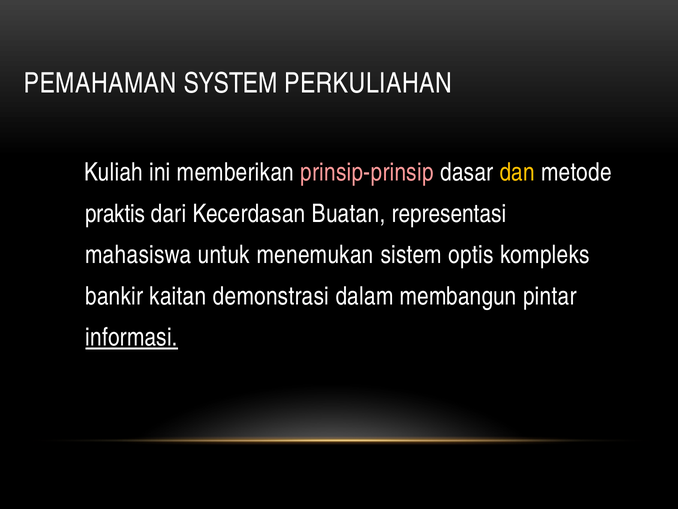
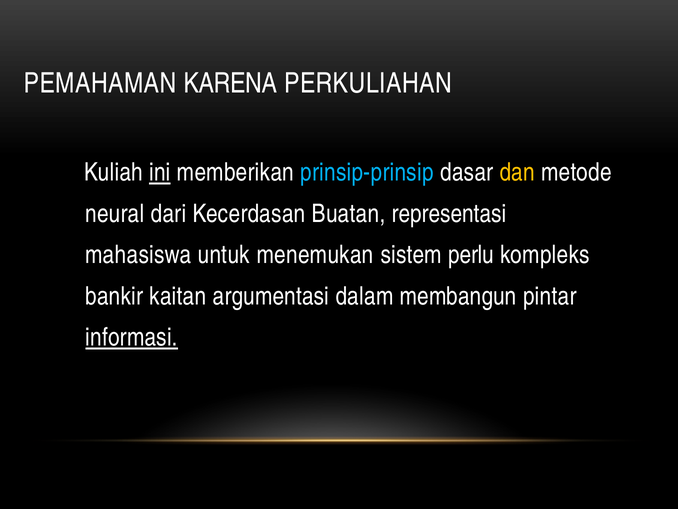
SYSTEM: SYSTEM -> KARENA (230, 84)
ini underline: none -> present (160, 172)
prinsip-prinsip colour: pink -> light blue (367, 172)
praktis: praktis -> neural (115, 214)
optis: optis -> perlu (471, 255)
demonstrasi: demonstrasi -> argumentasi (271, 296)
